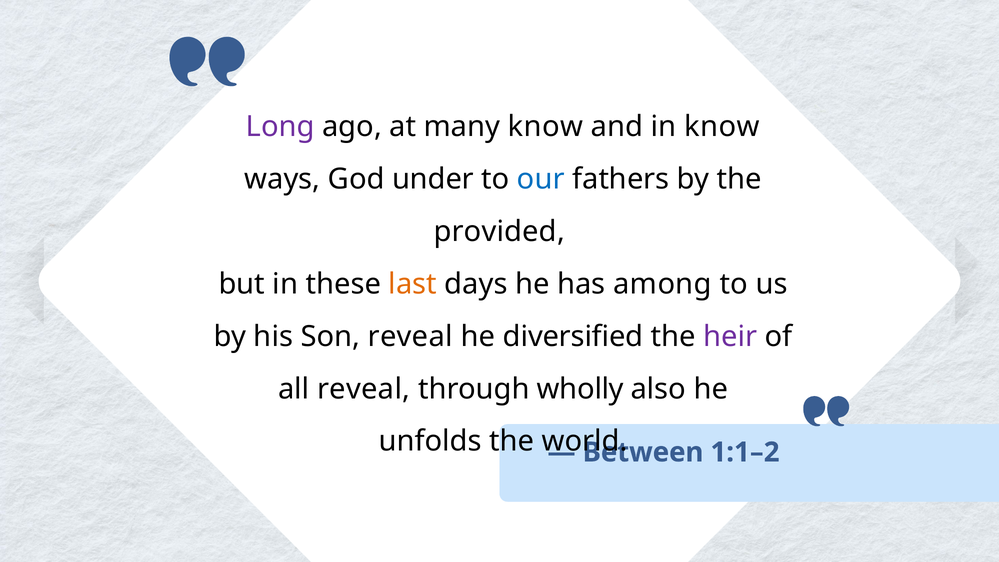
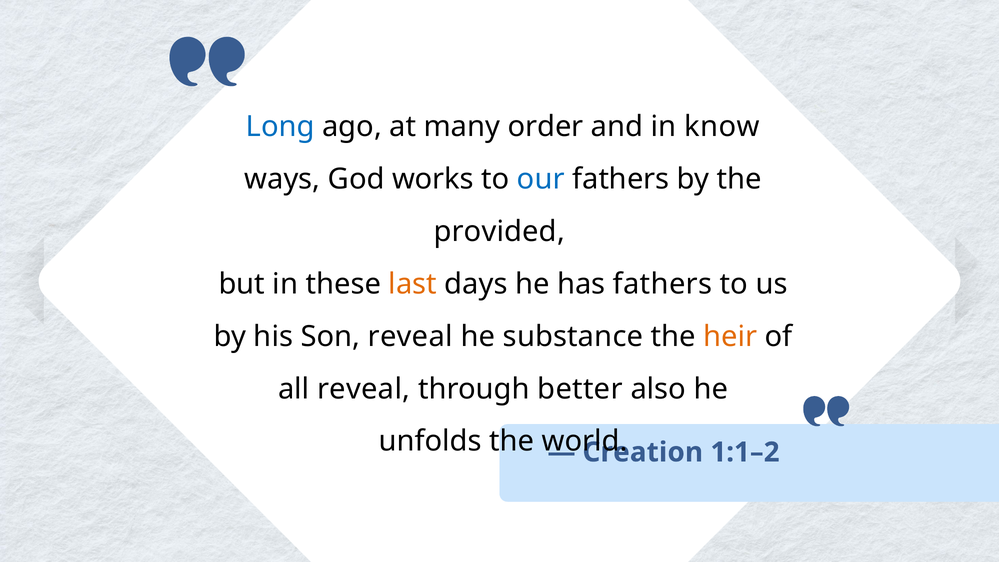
Long colour: purple -> blue (280, 127)
many know: know -> order (546, 127)
under: under -> works (433, 179)
has among: among -> fathers (663, 284)
diversified: diversified -> substance (573, 336)
heir colour: purple -> orange (730, 336)
wholly: wholly -> better (580, 389)
Between: Between -> Creation (643, 452)
